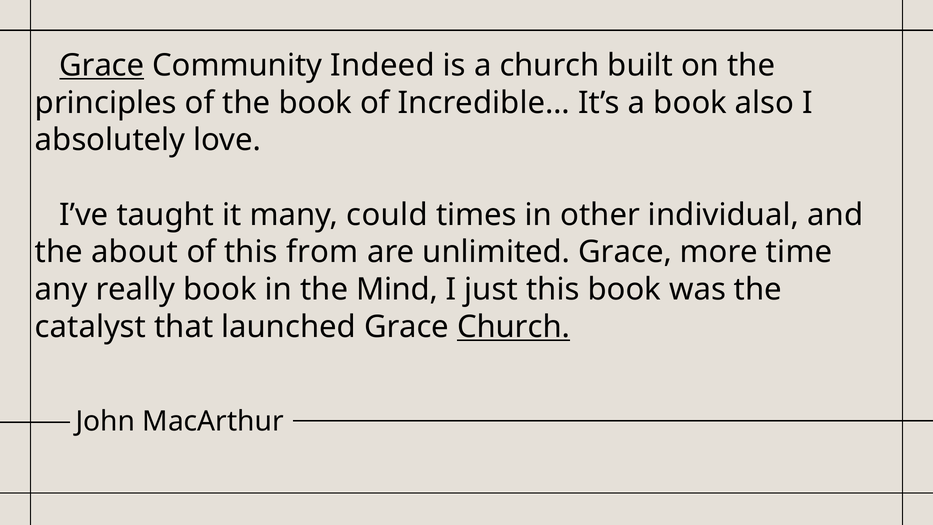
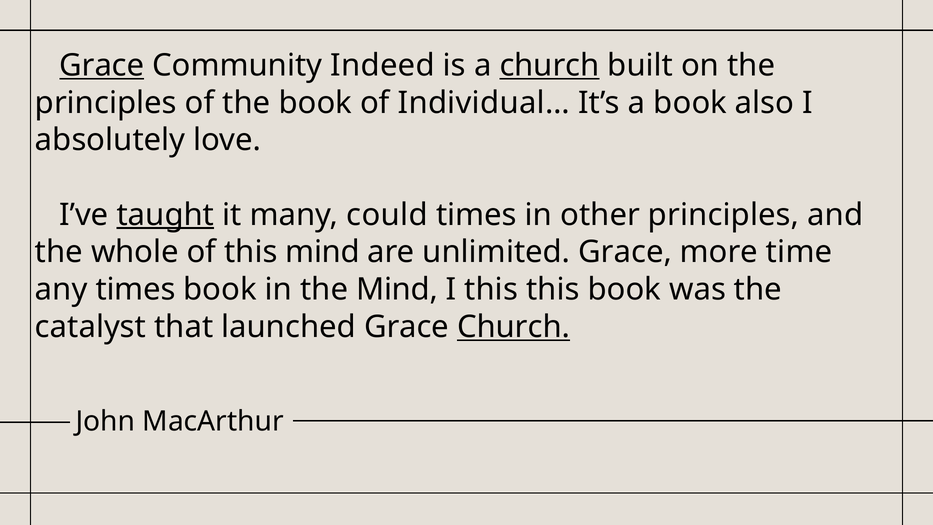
church underline: none -> present (549, 65)
Incredible…: Incredible… -> Individual… (484, 103)
taught underline: none -> present (165, 215)
other individual: individual -> principles (724, 215)
about: about -> whole (135, 252)
this from: from -> mind (323, 252)
any really: really -> times (136, 289)
I just: just -> this (491, 289)
